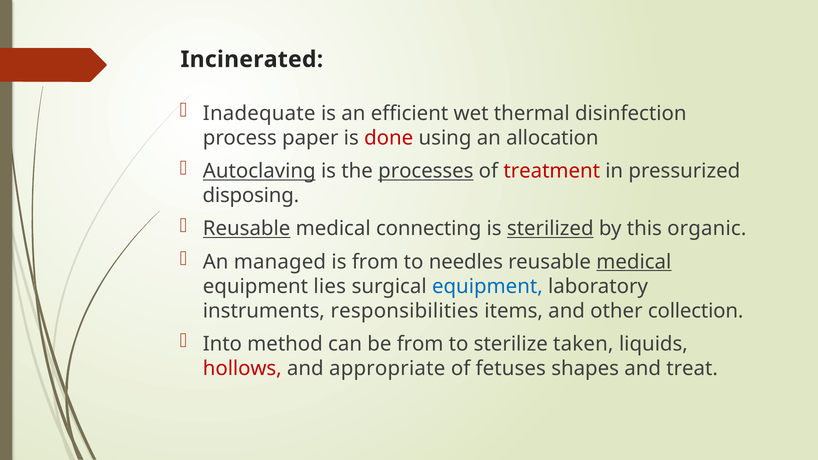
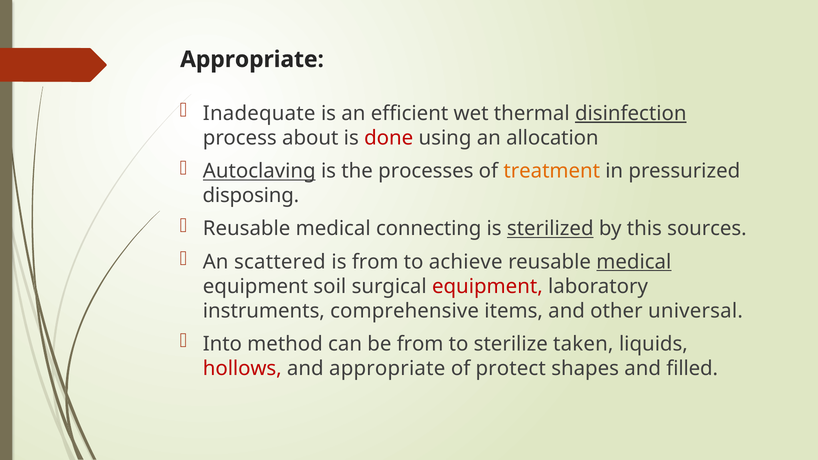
Incinerated: Incinerated -> Appropriate (252, 59)
disinfection underline: none -> present (631, 114)
paper: paper -> about (310, 138)
processes underline: present -> none (426, 171)
treatment colour: red -> orange (552, 171)
Reusable underline: present -> none (247, 229)
organic: organic -> sources (707, 229)
managed: managed -> scattered (280, 262)
needles: needles -> achieve (466, 262)
lies: lies -> soil (330, 286)
equipment colour: blue -> red (487, 286)
responsibilities: responsibilities -> comprehensive (405, 311)
collection: collection -> universal (695, 311)
fetuses: fetuses -> protect (511, 369)
treat: treat -> filled (692, 369)
